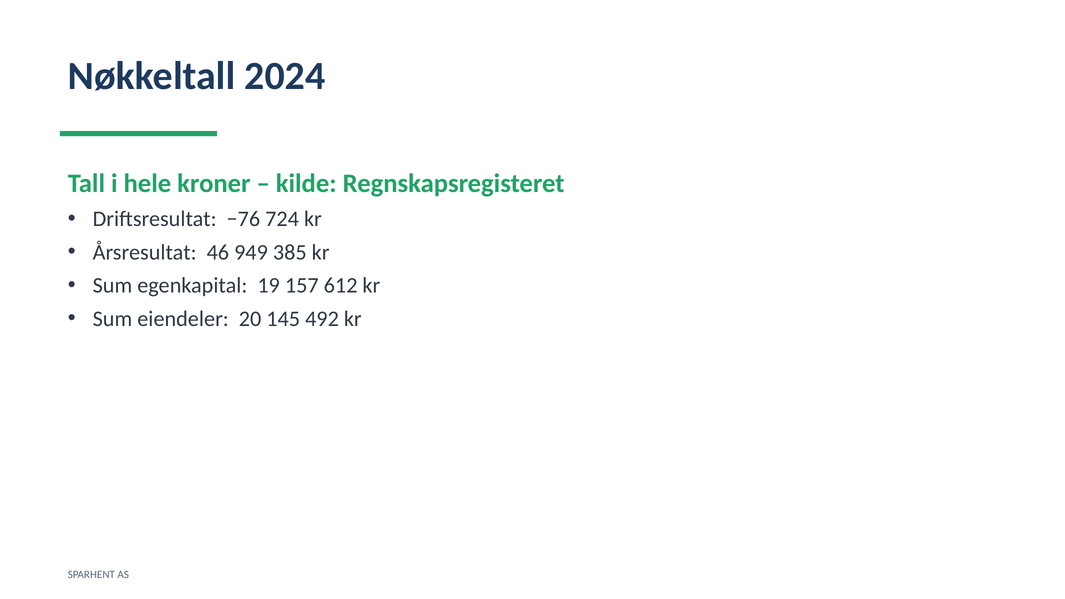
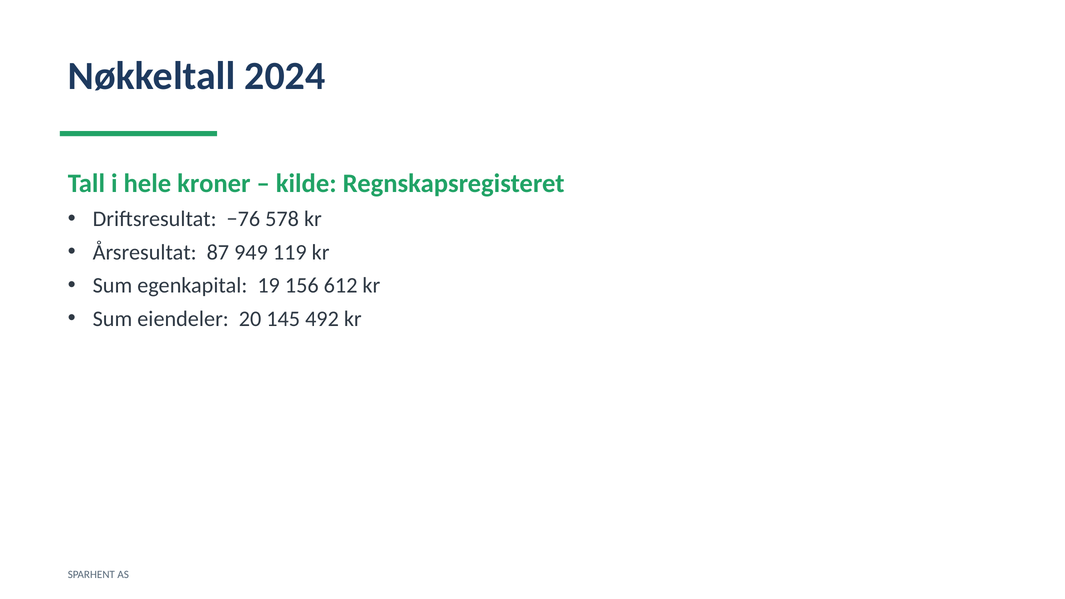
724: 724 -> 578 (282, 219)
46: 46 -> 87 (218, 252)
385: 385 -> 119 (290, 252)
157: 157 -> 156 (302, 286)
